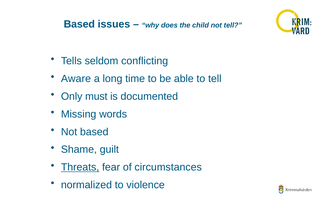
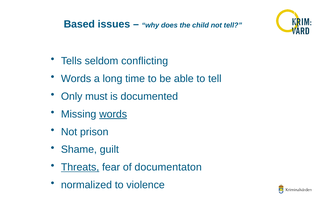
Aware: Aware -> Words (76, 78)
words underline: none -> present (113, 114)
Not based: based -> prison (94, 132)
circumstances: circumstances -> documentaton (168, 167)
